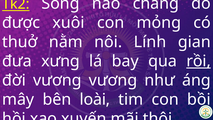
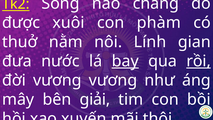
mỏng: mỏng -> phàm (159, 23)
xưng: xưng -> nước (60, 61)
bay underline: none -> present (125, 61)
loài: loài -> giải (95, 99)
